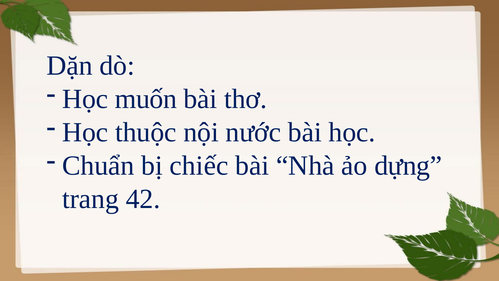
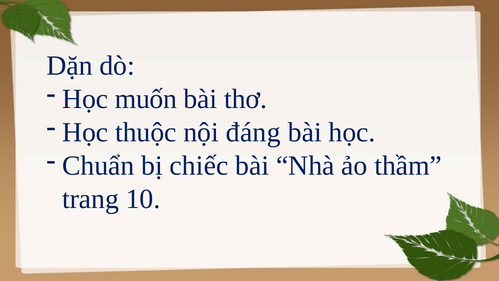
nước: nước -> đáng (253, 132)
dựng: dựng -> thầm (408, 166)
42: 42 -> 10 (143, 199)
